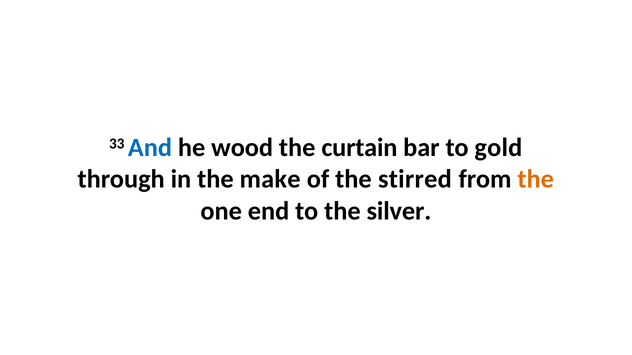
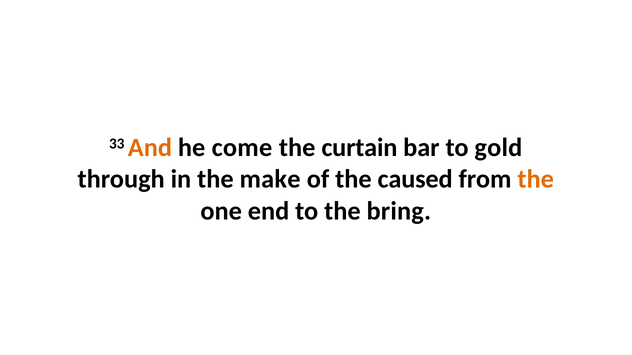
And colour: blue -> orange (150, 148)
wood: wood -> come (242, 148)
stirred: stirred -> caused (415, 180)
silver: silver -> bring (399, 211)
